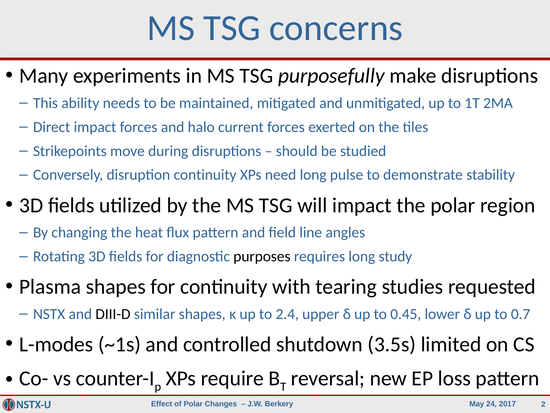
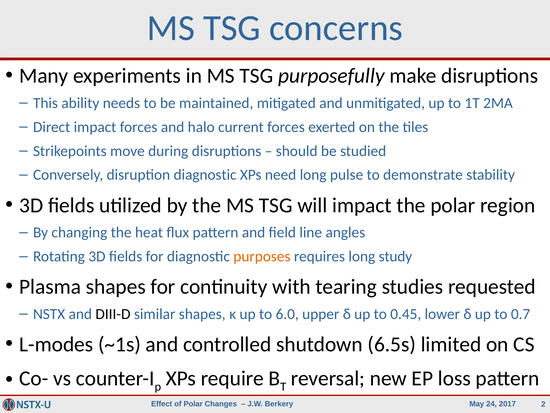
disruption continuity: continuity -> diagnostic (205, 175)
purposes colour: black -> orange (262, 256)
2.4: 2.4 -> 6.0 (287, 314)
3.5s: 3.5s -> 6.5s (392, 344)
